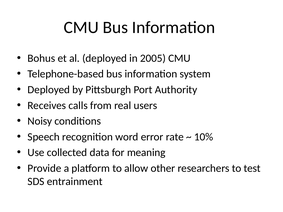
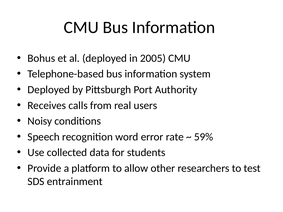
10%: 10% -> 59% (204, 137)
meaning: meaning -> students (146, 153)
